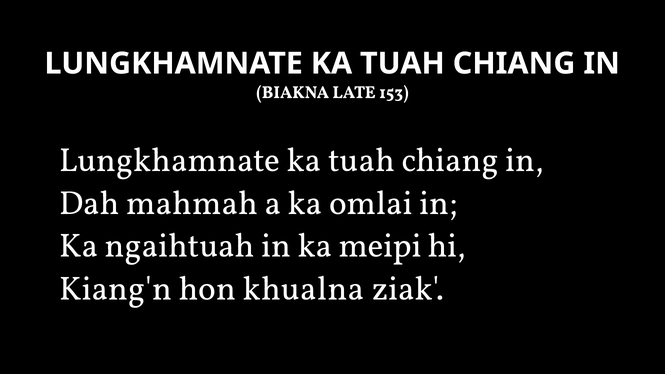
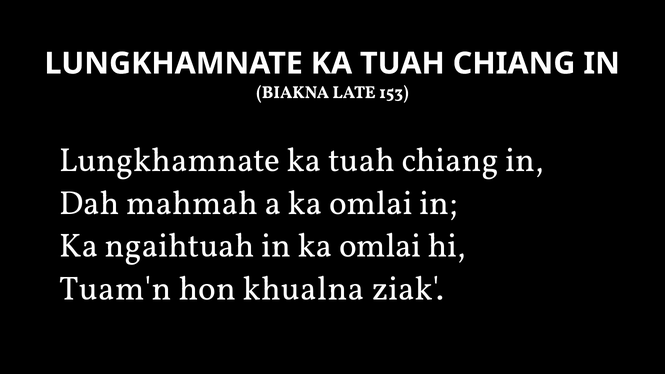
in ka meipi: meipi -> omlai (380, 246)
Kiang'n: Kiang'n -> Tuam'n (115, 289)
